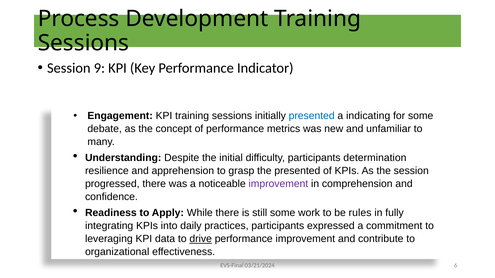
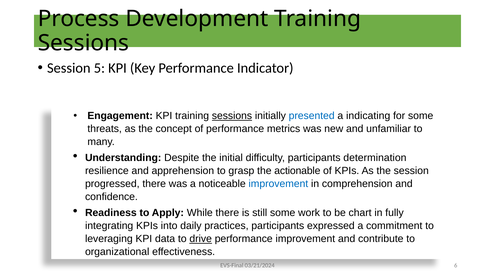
9: 9 -> 5 (99, 68)
sessions underline: none -> present (232, 116)
debate: debate -> threats (105, 129)
the presented: presented -> actionable (297, 171)
improvement colour: purple -> blue (278, 184)
rules: rules -> chart (360, 213)
